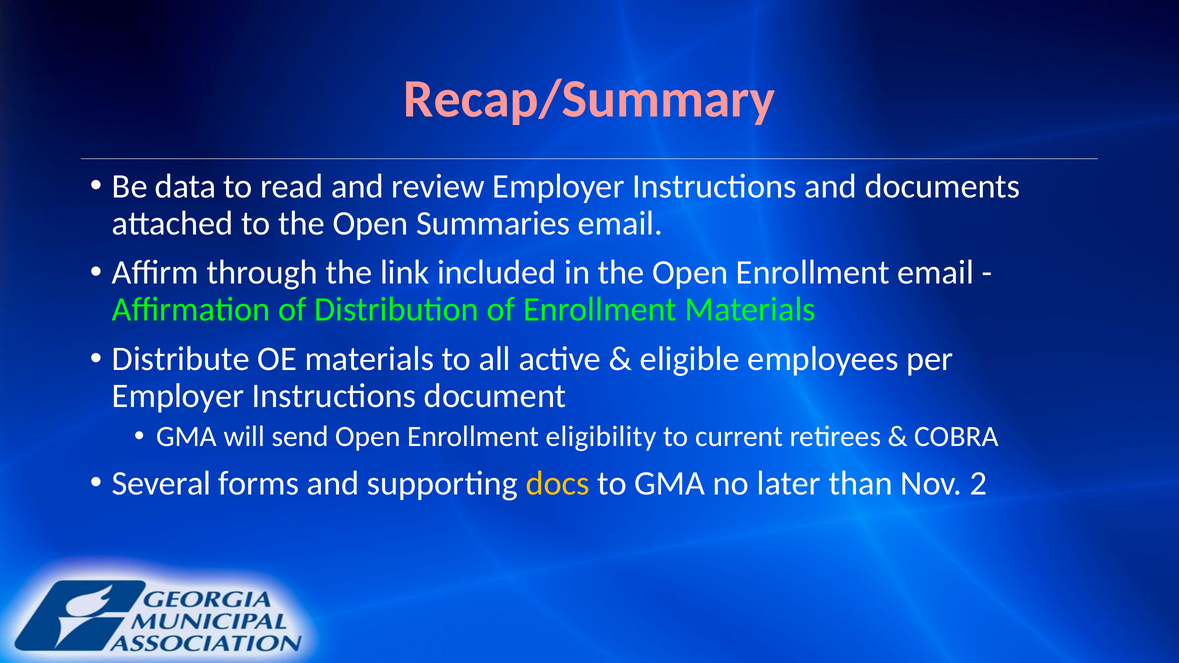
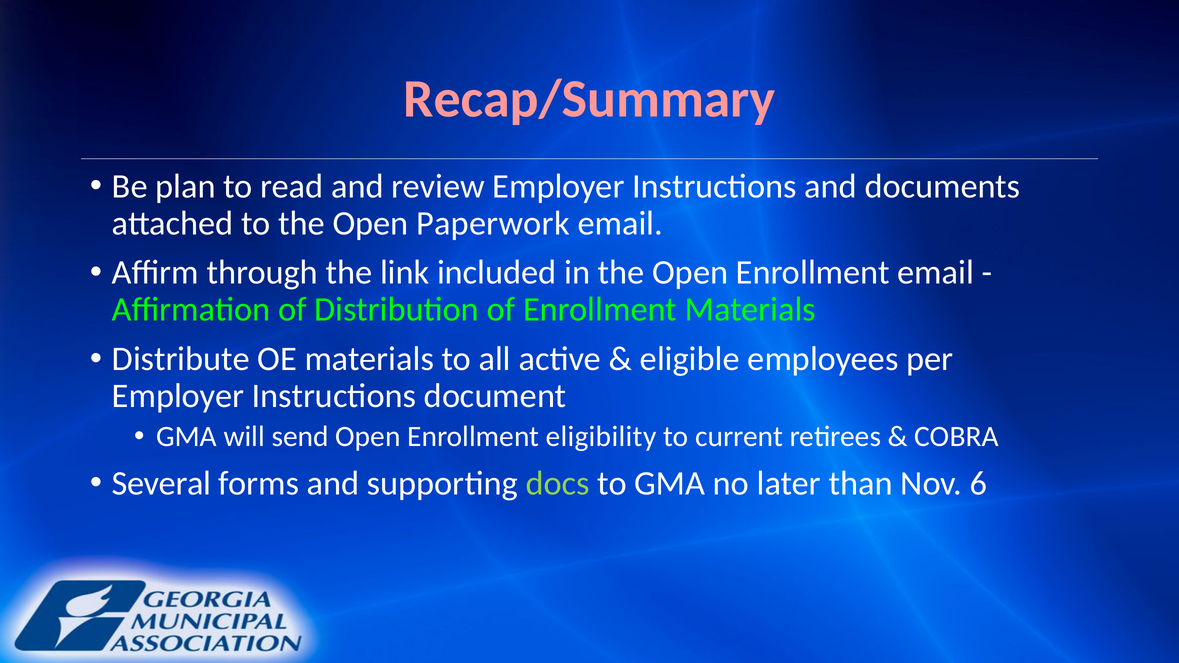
data: data -> plan (186, 186)
Summaries: Summaries -> Paperwork (493, 223)
docs colour: yellow -> light green (558, 483)
2: 2 -> 6 (978, 483)
